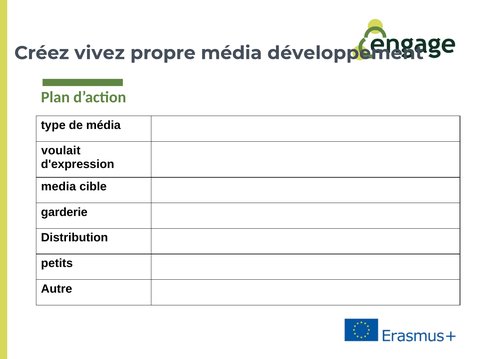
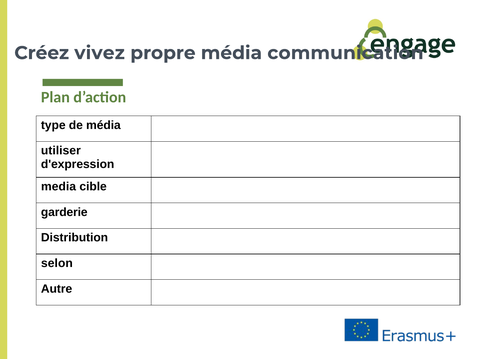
développement: développement -> communication (345, 53)
voulait: voulait -> utiliser (61, 151)
petits: petits -> selon (57, 263)
